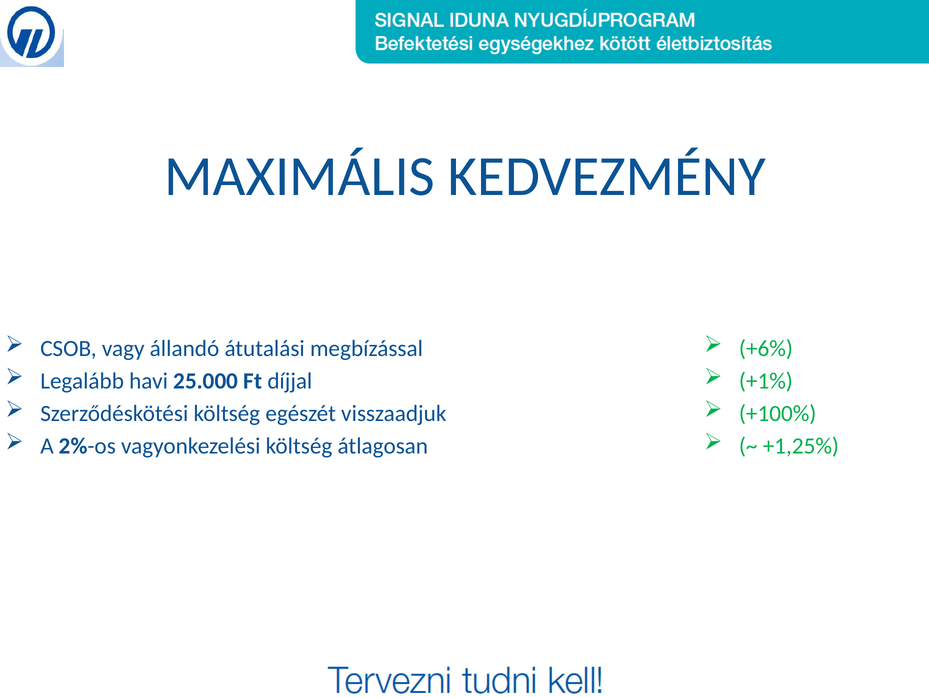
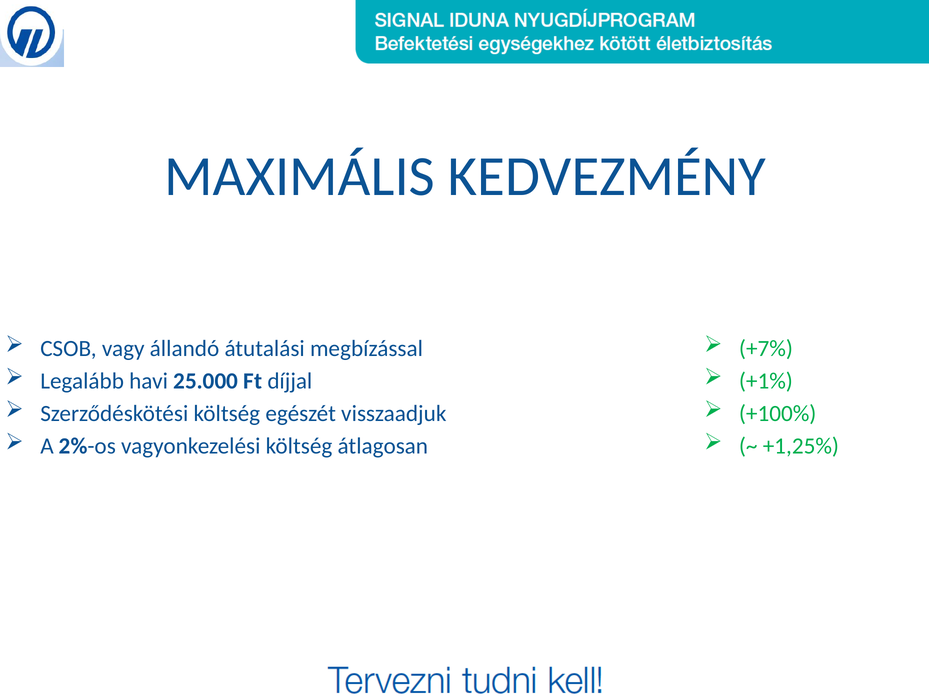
+6%: +6% -> +7% (766, 348)
